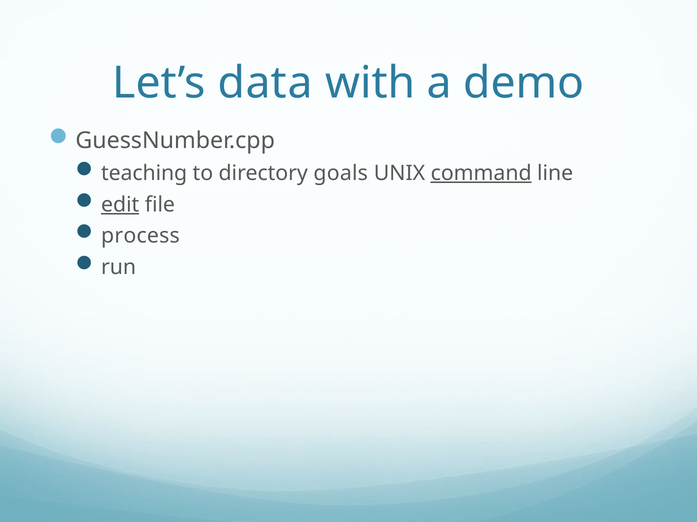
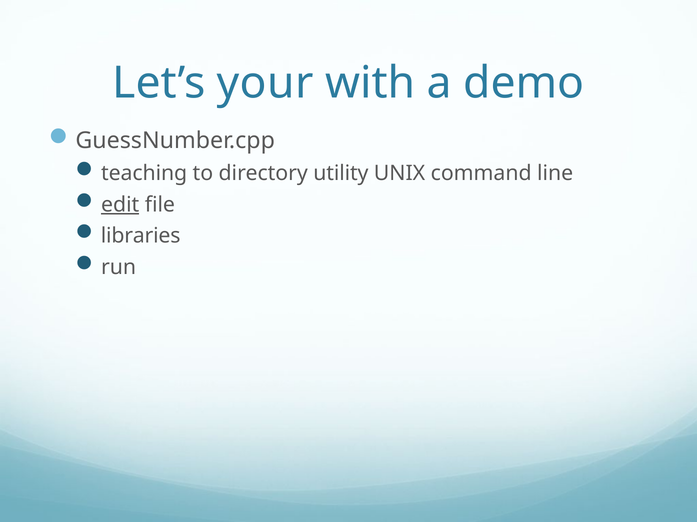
data: data -> your (265, 83)
goals: goals -> utility (341, 173)
command underline: present -> none (481, 173)
process: process -> libraries (141, 236)
